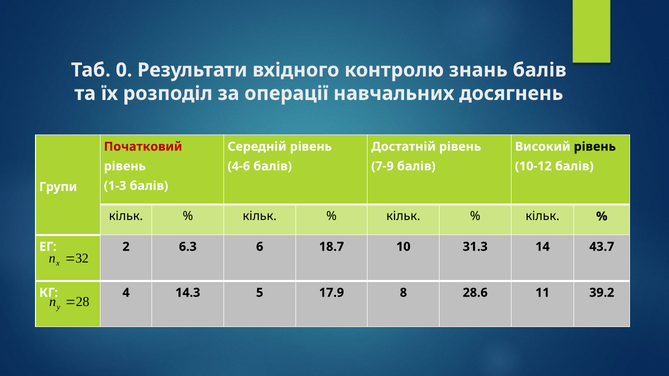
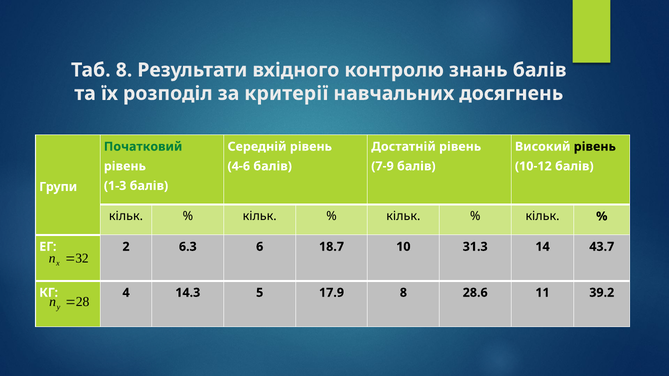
Таб 0: 0 -> 8 (124, 70)
операції: операції -> критерії (286, 94)
Початковий colour: red -> green (143, 147)
